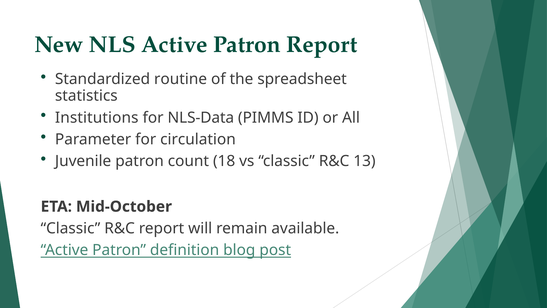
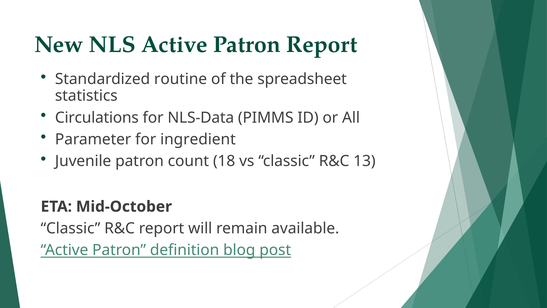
Institutions: Institutions -> Circulations (97, 118)
circulation: circulation -> ingredient (198, 139)
